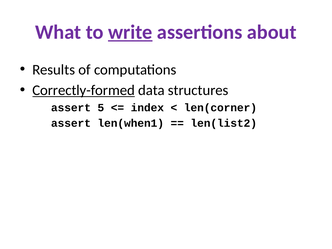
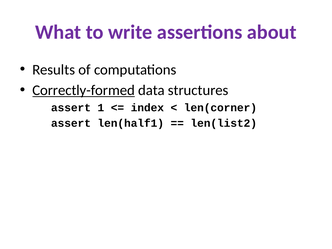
write underline: present -> none (130, 32)
5: 5 -> 1 (101, 108)
len(when1: len(when1 -> len(half1 (131, 123)
